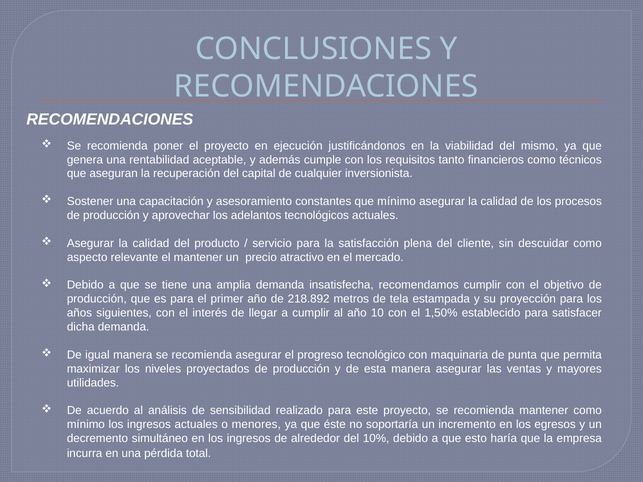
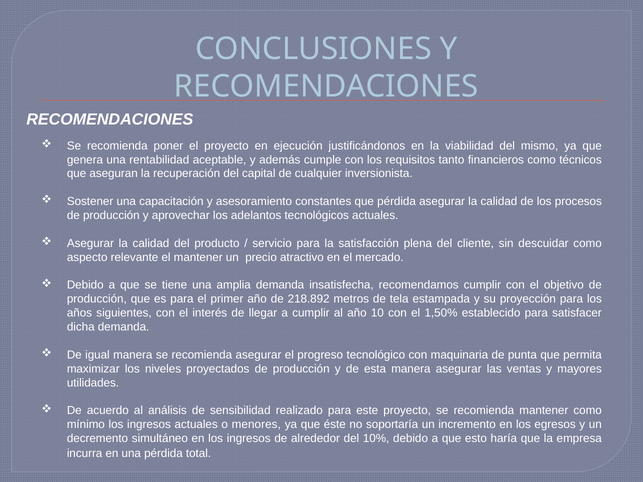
que mínimo: mínimo -> pérdida (397, 202)
